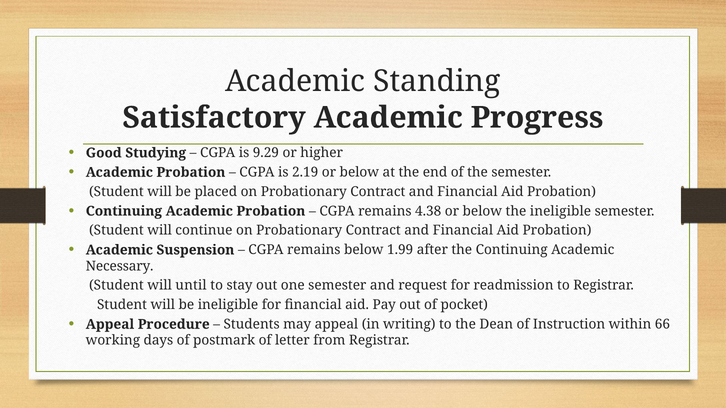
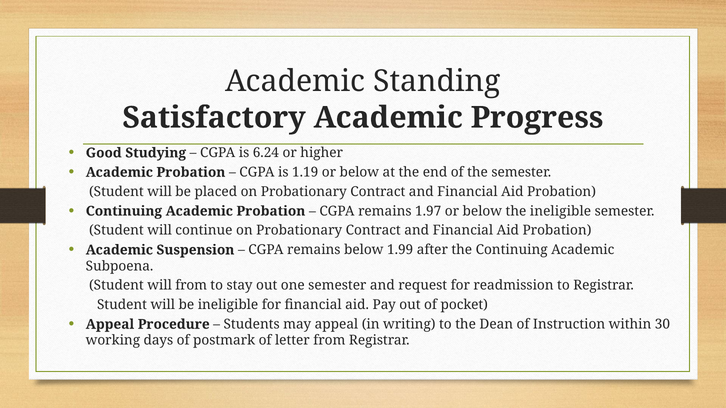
9.29: 9.29 -> 6.24 (266, 153)
2.19: 2.19 -> 1.19 (305, 172)
4.38: 4.38 -> 1.97 (428, 211)
Necessary: Necessary -> Subpoena (120, 266)
will until: until -> from (191, 286)
66: 66 -> 30 (662, 325)
